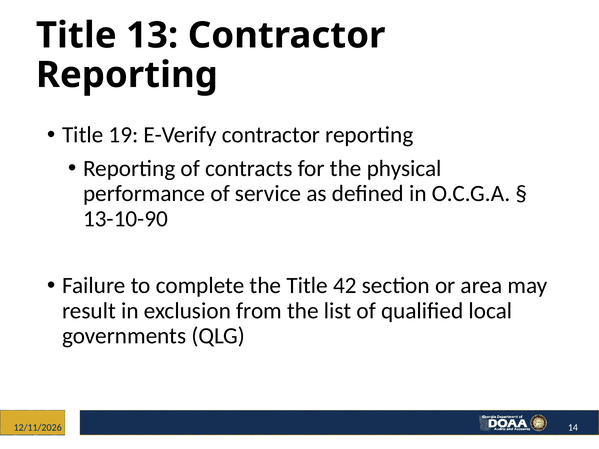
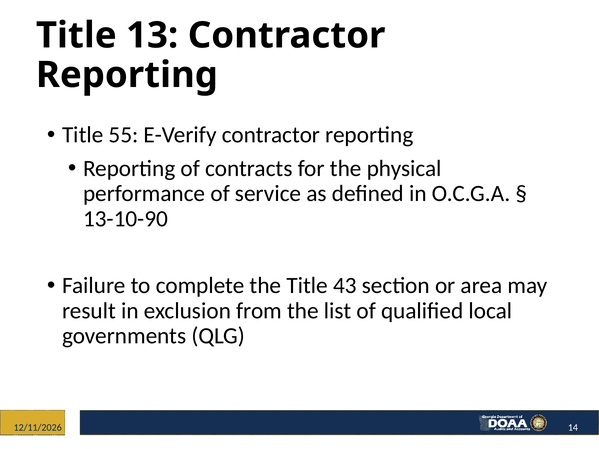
19: 19 -> 55 (124, 135)
42: 42 -> 43 (345, 286)
